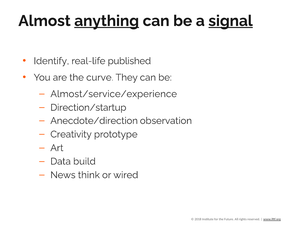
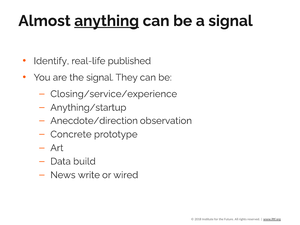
signal underline: present -> none (231, 21)
the curve: curve -> signal (100, 77)
Almost/service/experience: Almost/service/experience -> Closing/service/experience (114, 94)
Direction/startup: Direction/startup -> Anything/startup (88, 108)
Creativity: Creativity -> Concrete (71, 134)
think: think -> write (89, 175)
